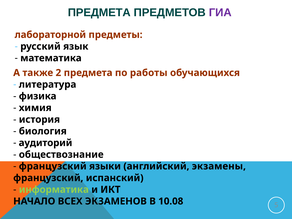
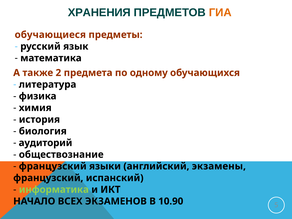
ПРЕДМЕТА: ПРЕДМЕТА -> ХРАНЕНИЯ (99, 13)
ГИА colour: purple -> orange (220, 13)
лабораторной: лабораторной -> обучающиеся (50, 35)
работы: работы -> одному (149, 73)
10.08: 10.08 -> 10.90 (171, 201)
